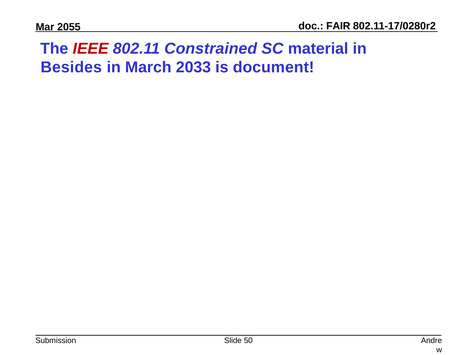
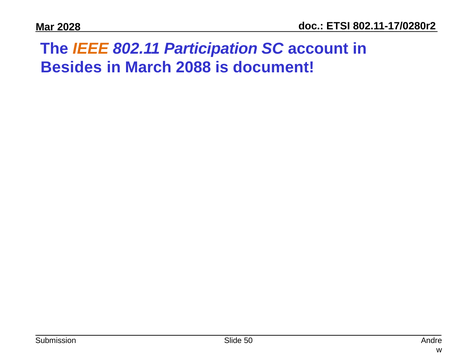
FAIR: FAIR -> ETSI (338, 26)
2055: 2055 -> 2028 (69, 27)
IEEE colour: red -> orange (91, 48)
Constrained: Constrained -> Participation (211, 48)
material: material -> account (318, 48)
2033: 2033 -> 2088 (193, 67)
